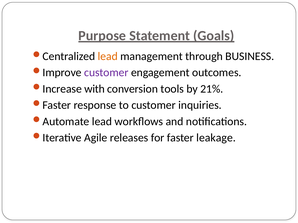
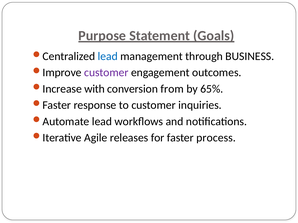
lead colour: orange -> blue (108, 56)
tools: tools -> from (172, 89)
21%: 21% -> 65% (212, 89)
leakage: leakage -> process (216, 138)
